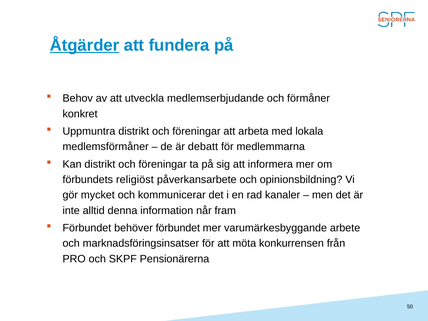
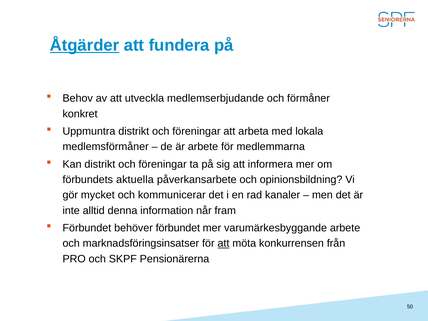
är debatt: debatt -> arbete (203, 147)
religiöst: religiöst -> aktuella (135, 180)
att underline: none -> present (223, 243)
